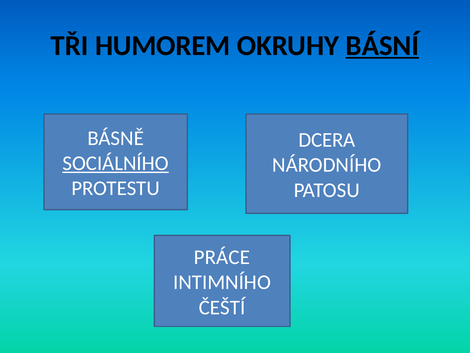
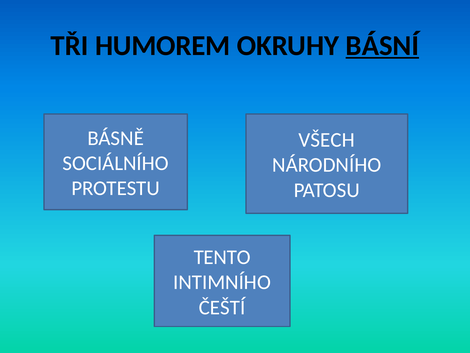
DCERA: DCERA -> VŠECH (327, 140)
SOCIÁLNÍHO underline: present -> none (116, 163)
PRÁCE: PRÁCE -> TENTO (222, 257)
